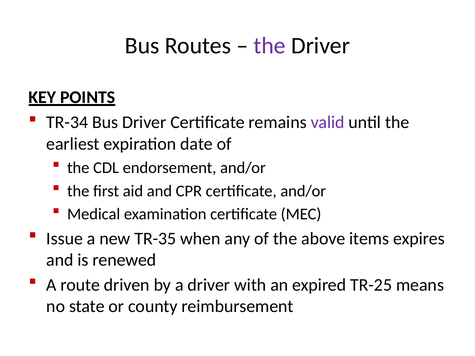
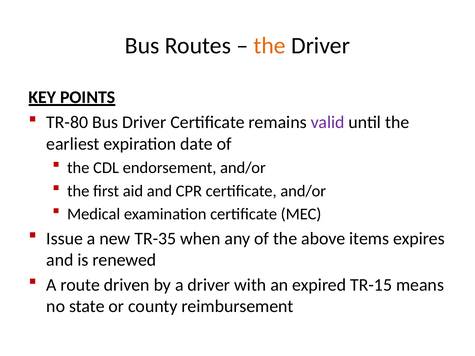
the colour: purple -> orange (270, 46)
TR-34: TR-34 -> TR-80 (67, 123)
TR-25: TR-25 -> TR-15 (371, 285)
